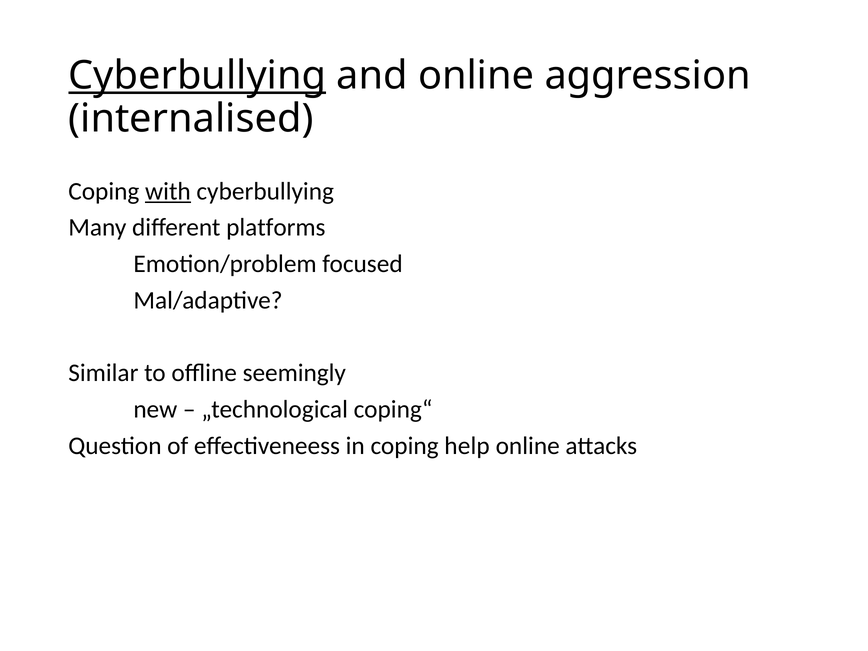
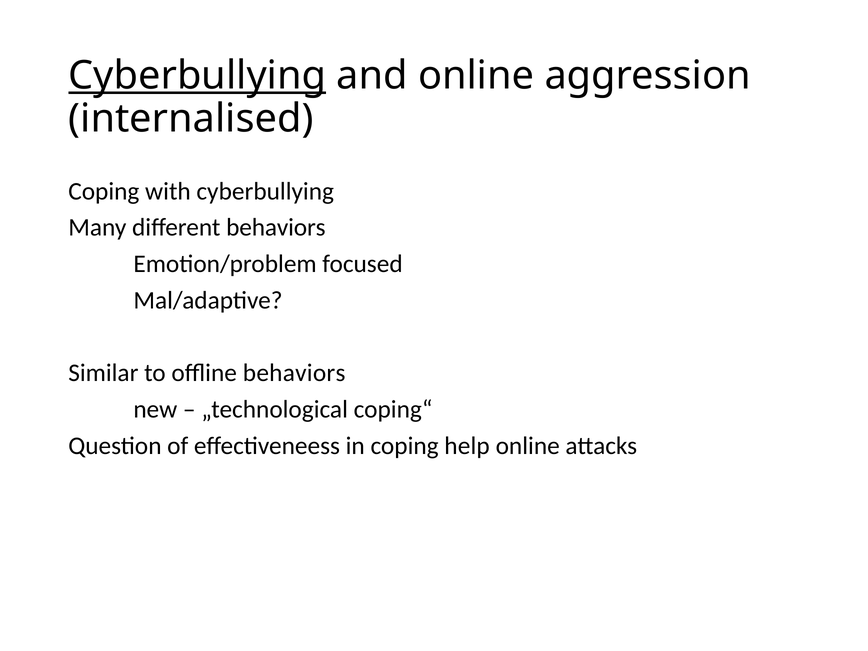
with underline: present -> none (168, 191)
different platforms: platforms -> behaviors (276, 228)
offline seemingly: seemingly -> behaviors (294, 373)
